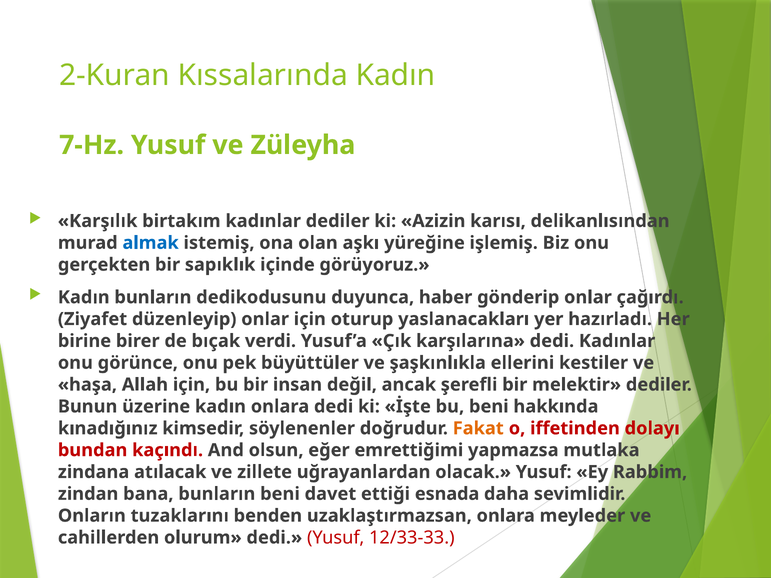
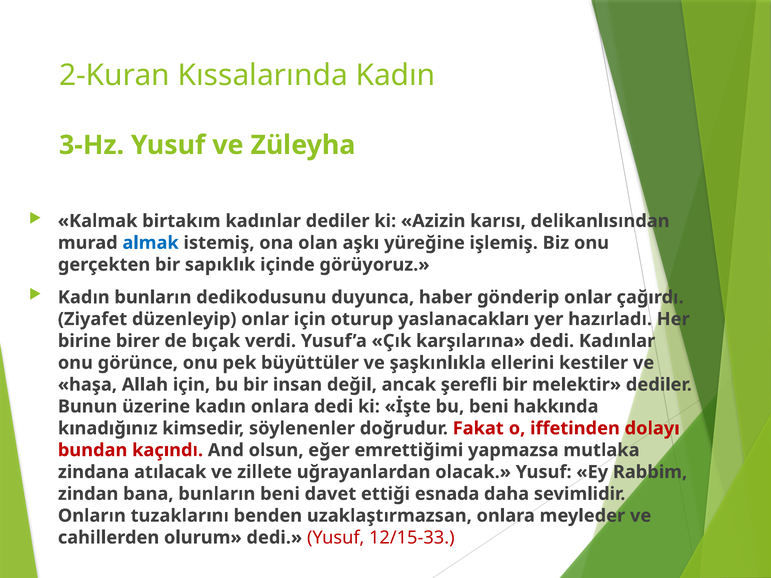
7-Hz: 7-Hz -> 3-Hz (92, 145)
Karşılık: Karşılık -> Kalmak (98, 221)
Fakat colour: orange -> red (478, 429)
12/33-33: 12/33-33 -> 12/15-33 (412, 538)
